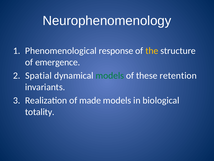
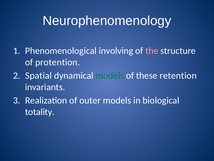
response: response -> involving (116, 51)
the colour: yellow -> pink (152, 51)
emergence: emergence -> protention (58, 62)
made: made -> outer (90, 100)
